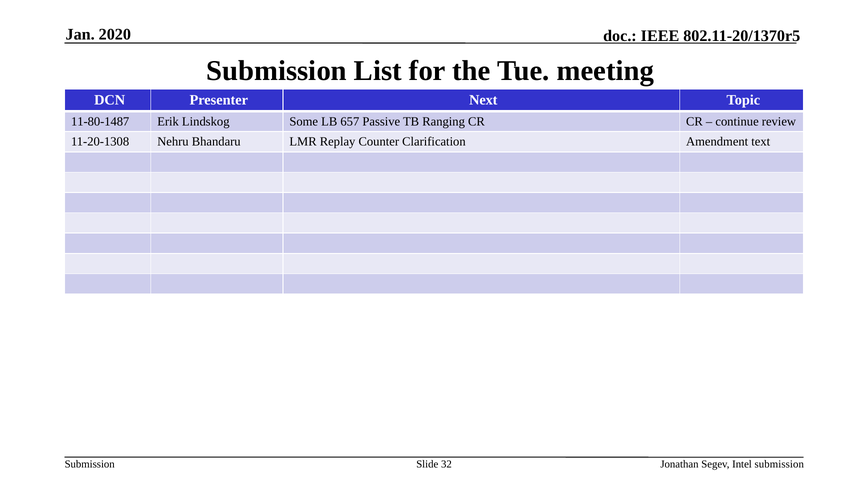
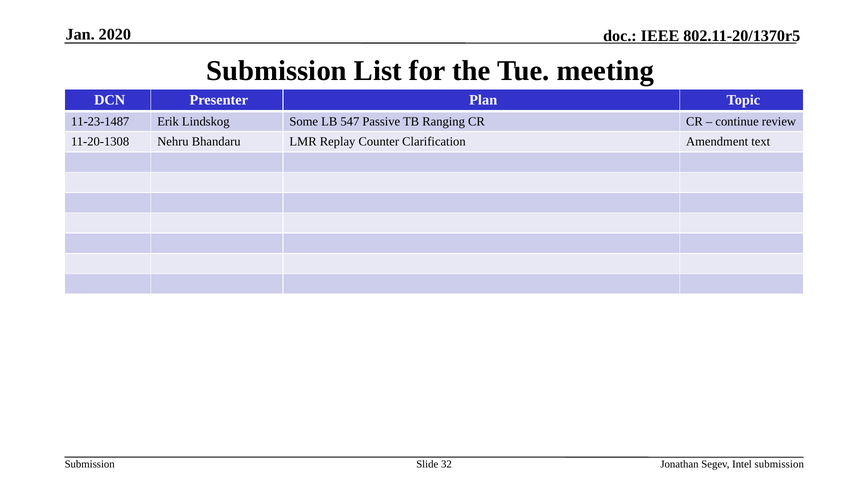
Next: Next -> Plan (483, 100)
11-80-1487: 11-80-1487 -> 11-23-1487 (100, 122)
657: 657 -> 547 (350, 122)
